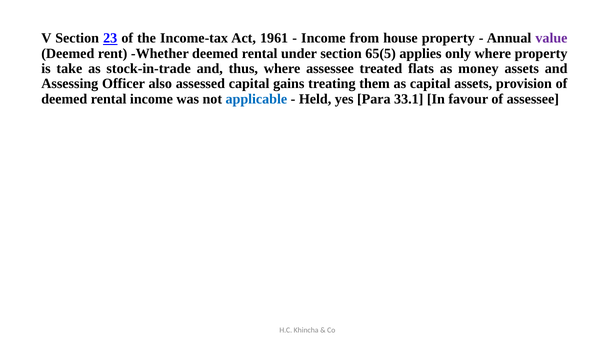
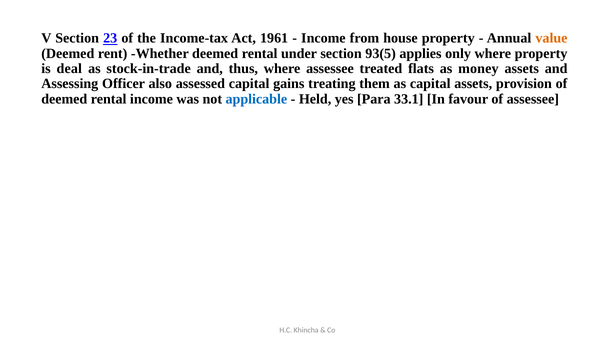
value colour: purple -> orange (551, 38)
65(5: 65(5 -> 93(5 (381, 53)
take: take -> deal (69, 69)
